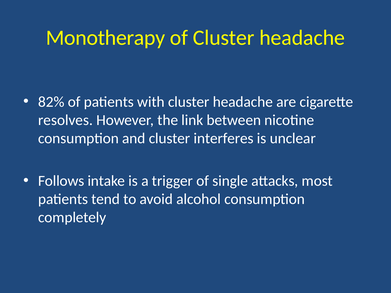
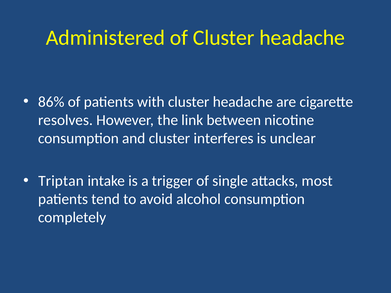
Monotherapy: Monotherapy -> Administered (105, 38)
82%: 82% -> 86% (51, 102)
Follows: Follows -> Triptan (61, 181)
